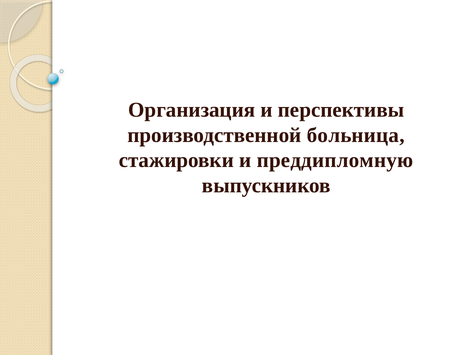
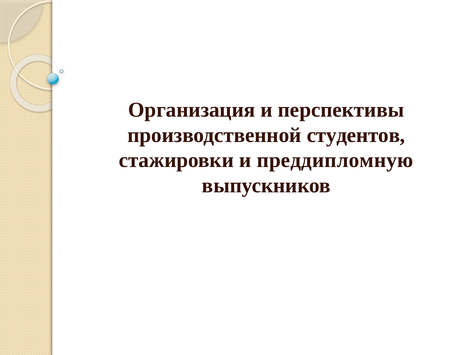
больница: больница -> студентов (356, 135)
